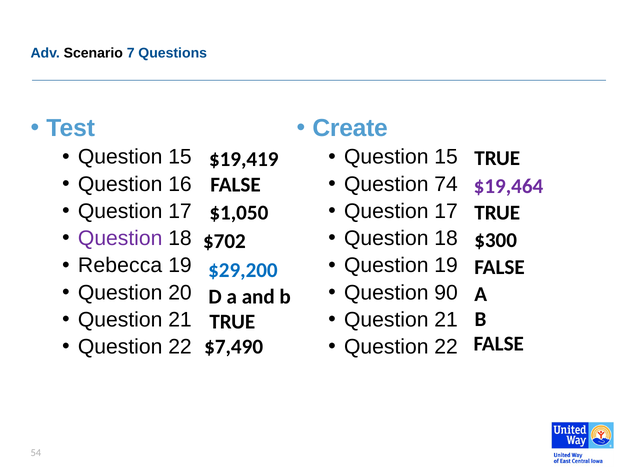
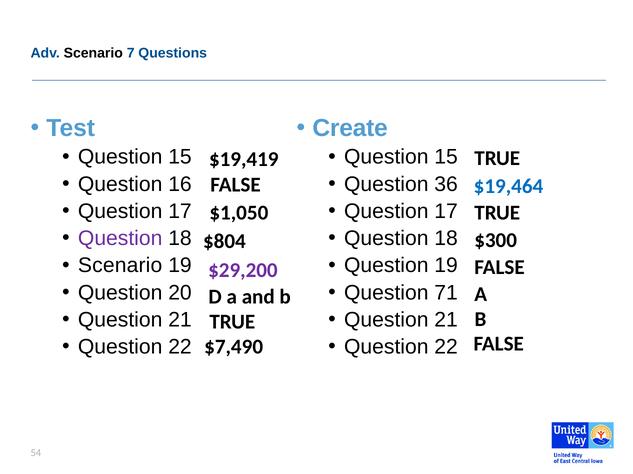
74: 74 -> 36 (446, 184)
$19,464 colour: purple -> blue (508, 187)
$702: $702 -> $804 (224, 241)
Rebecca: Rebecca -> Scenario (120, 266)
$29,200 colour: blue -> purple (243, 271)
90: 90 -> 71 (446, 293)
